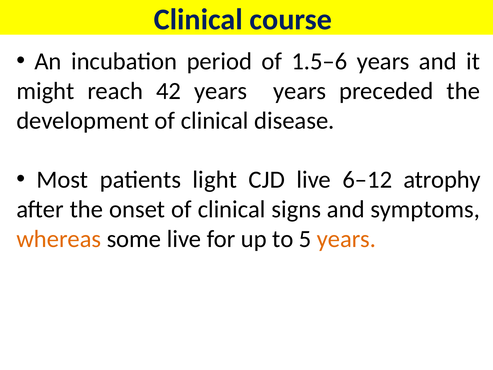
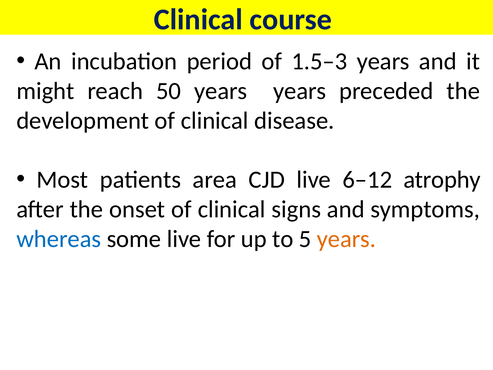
1.5–6: 1.5–6 -> 1.5–3 (319, 61)
42: 42 -> 50 (169, 91)
light: light -> area (215, 180)
whereas colour: orange -> blue (59, 239)
